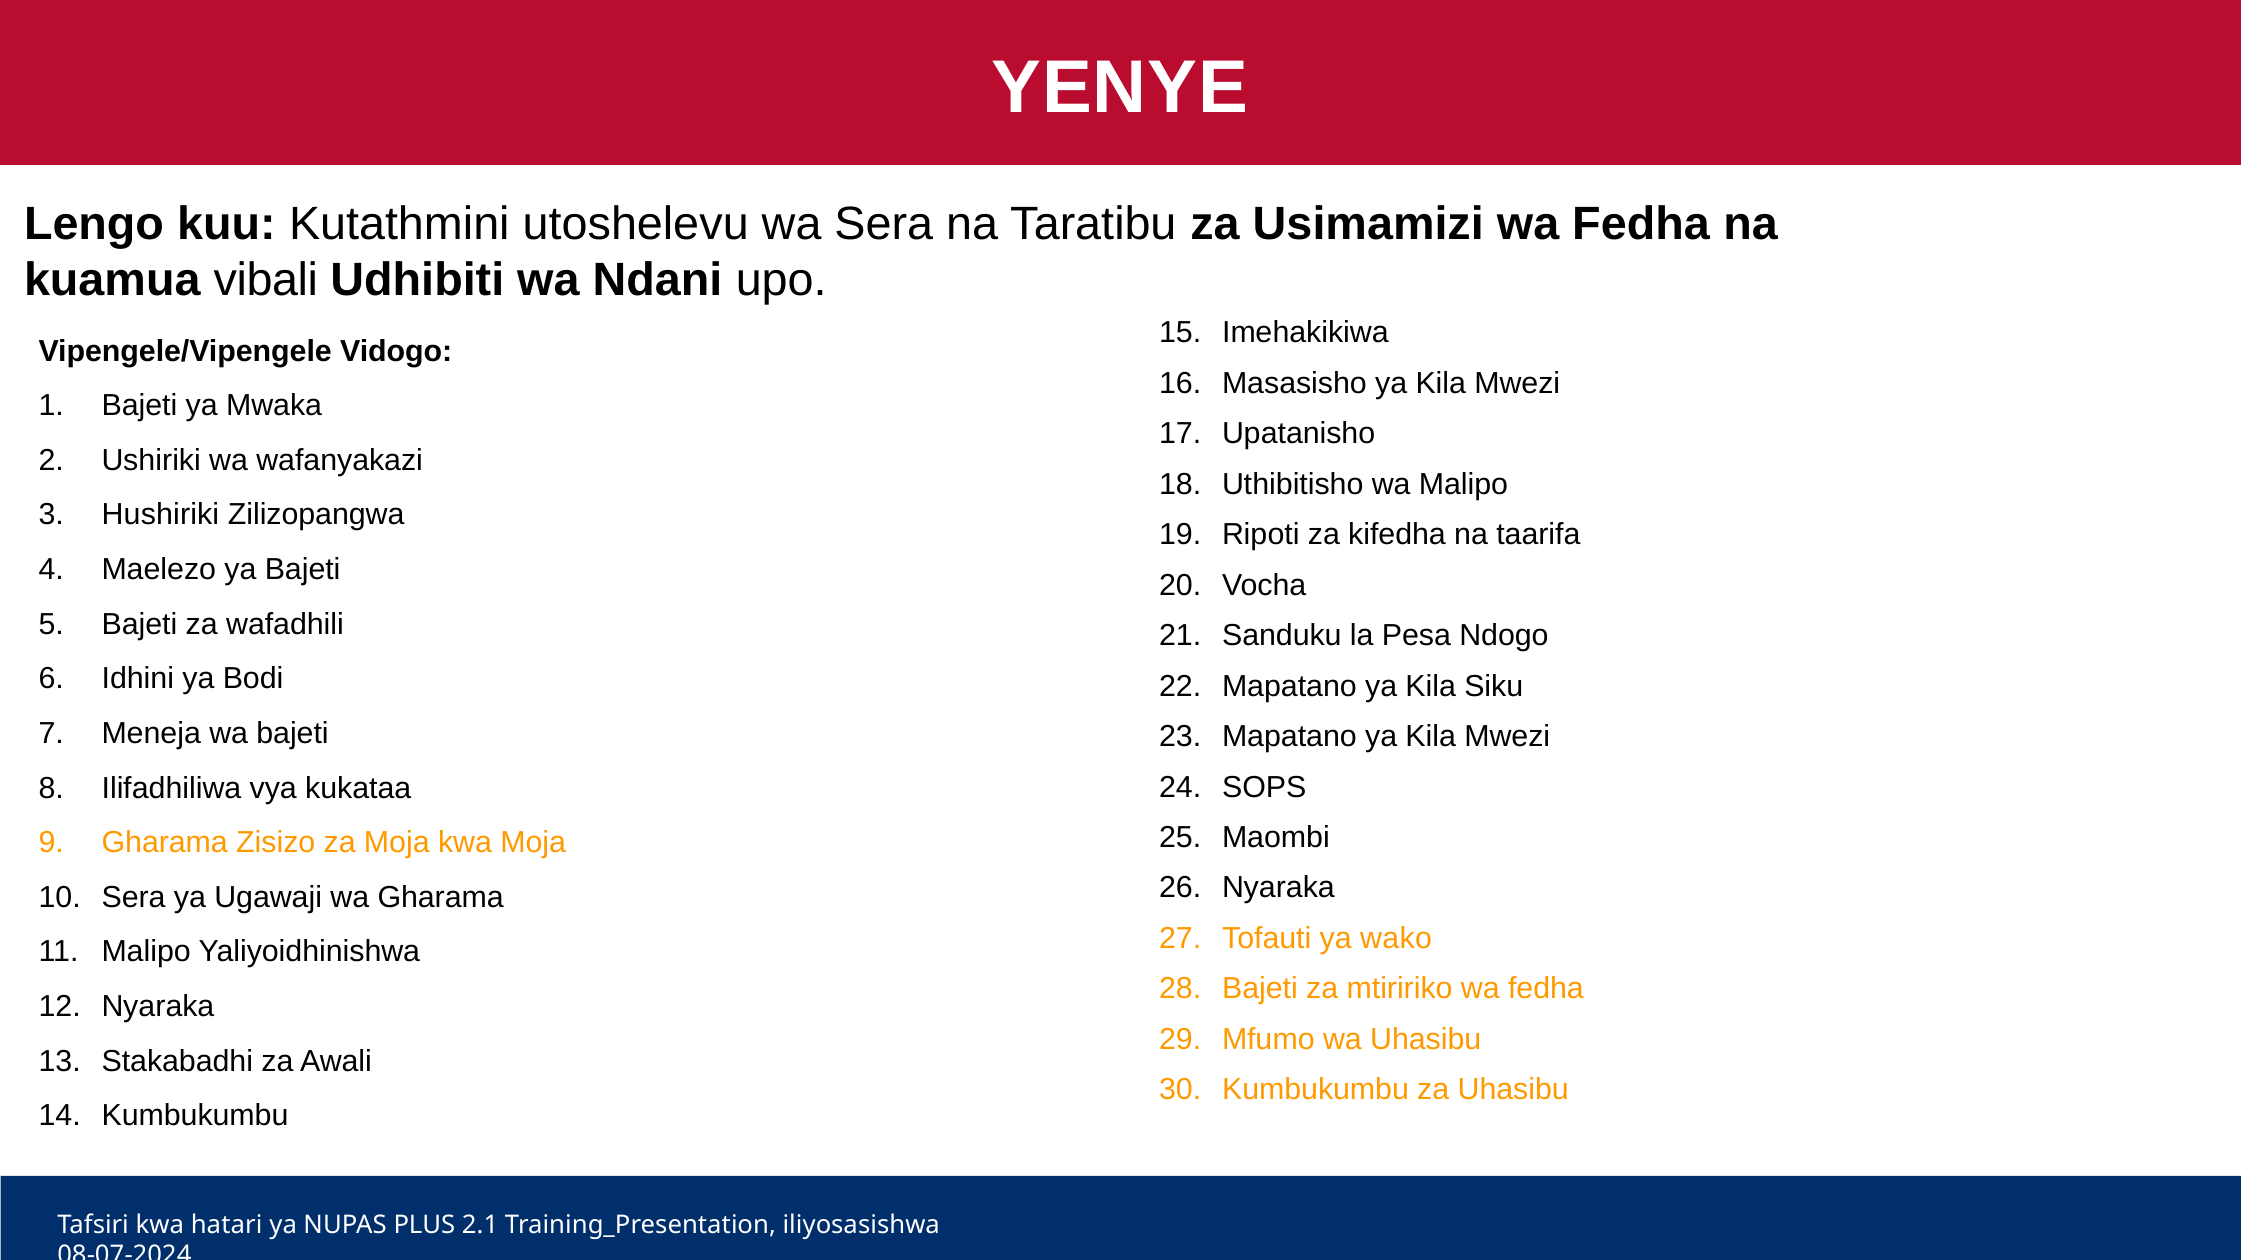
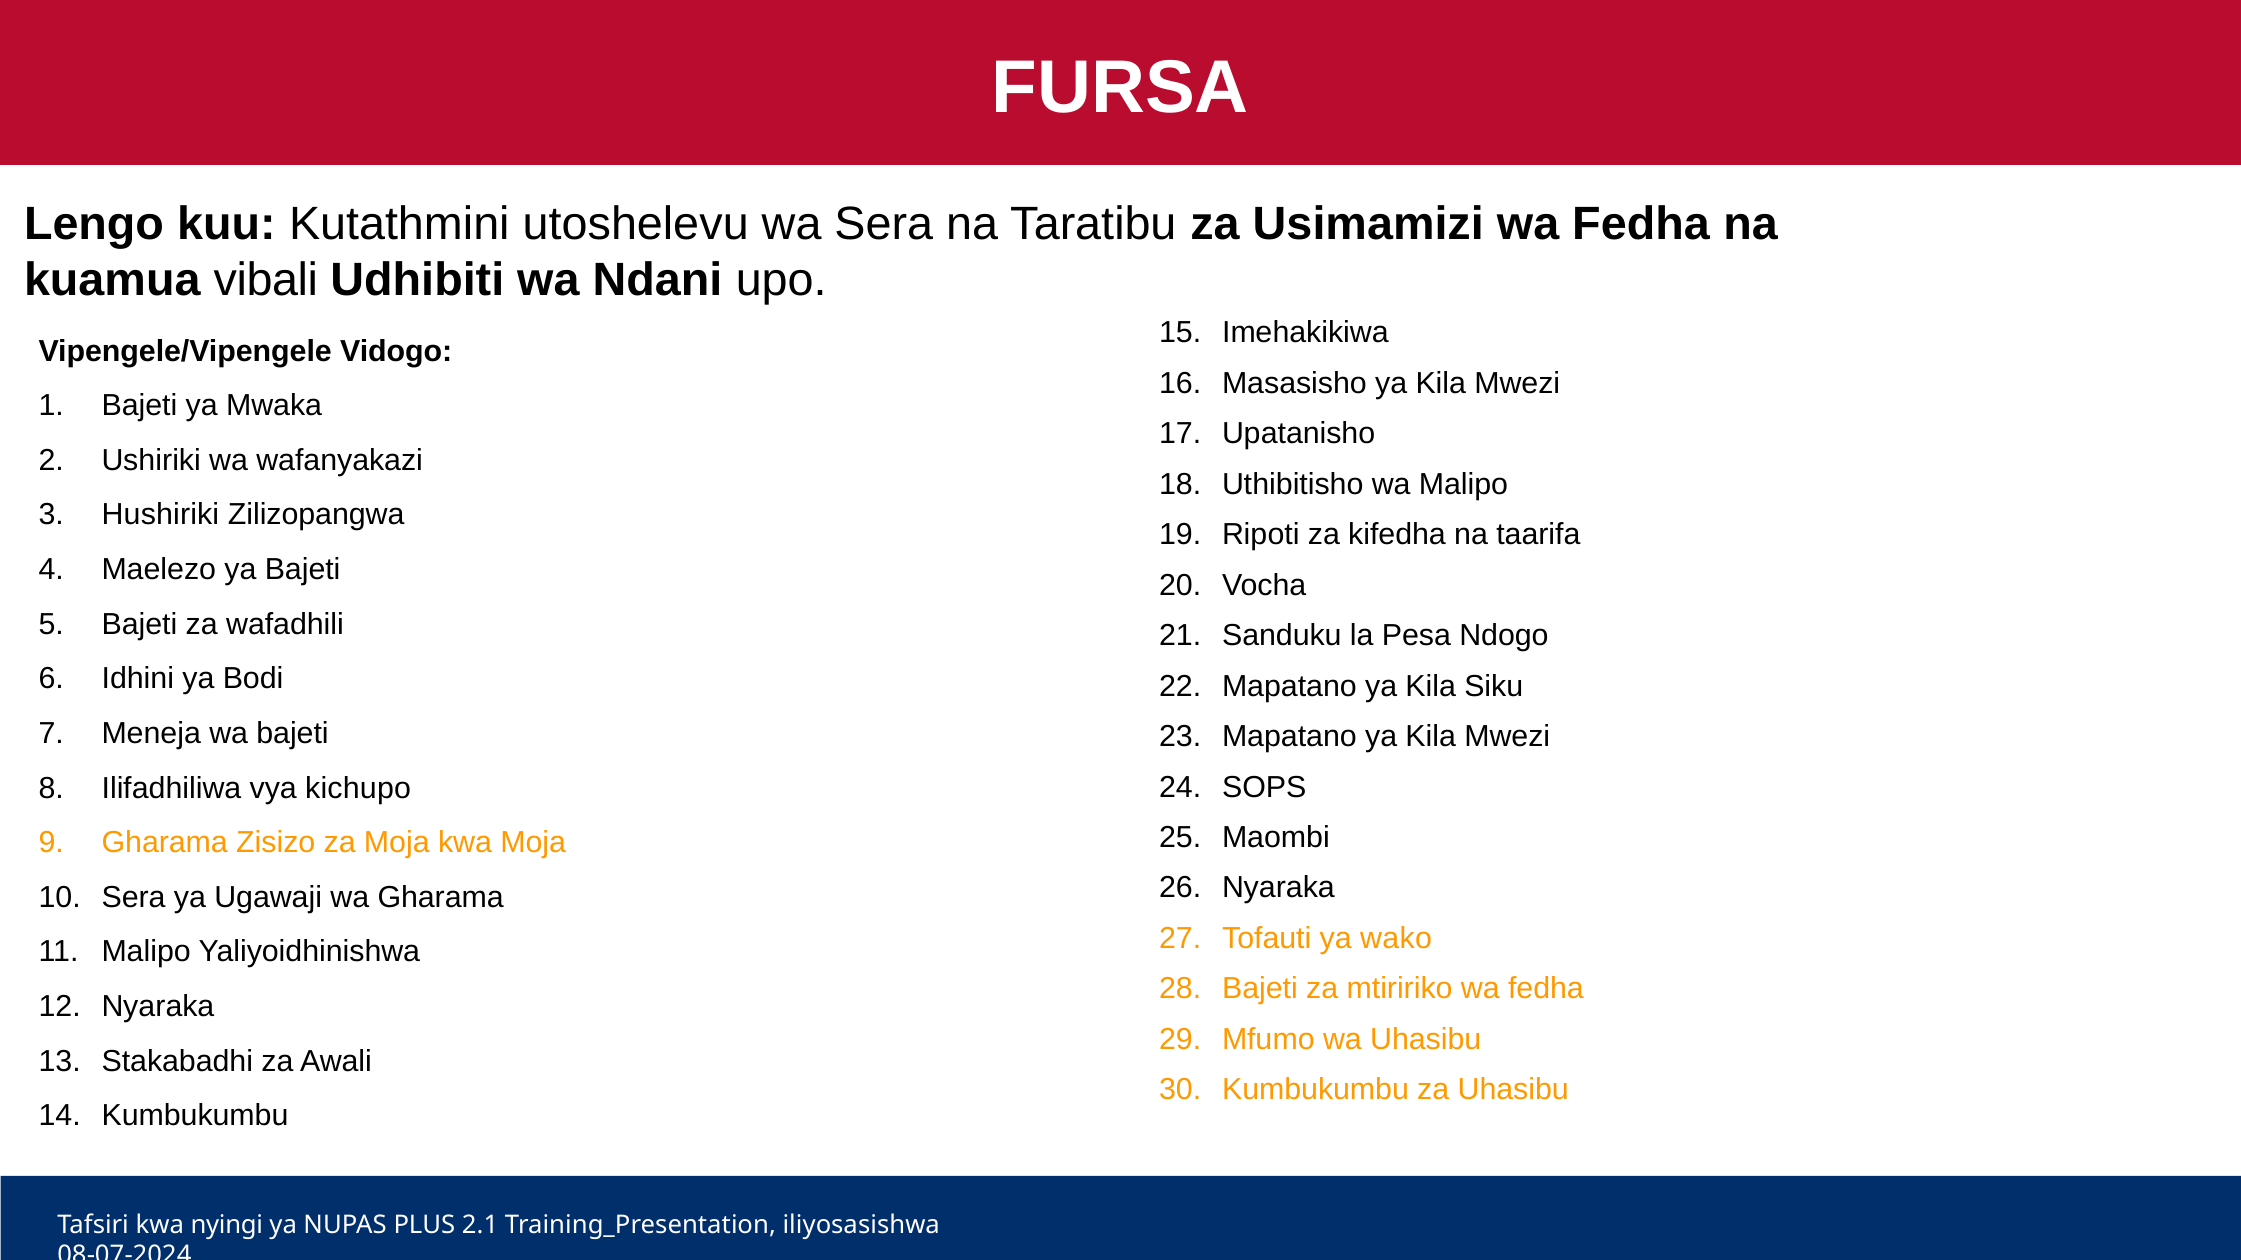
YENYE: YENYE -> FURSA (1120, 88)
kukataa: kukataa -> kichupo (358, 788)
hatari: hatari -> nyingi (227, 1225)
